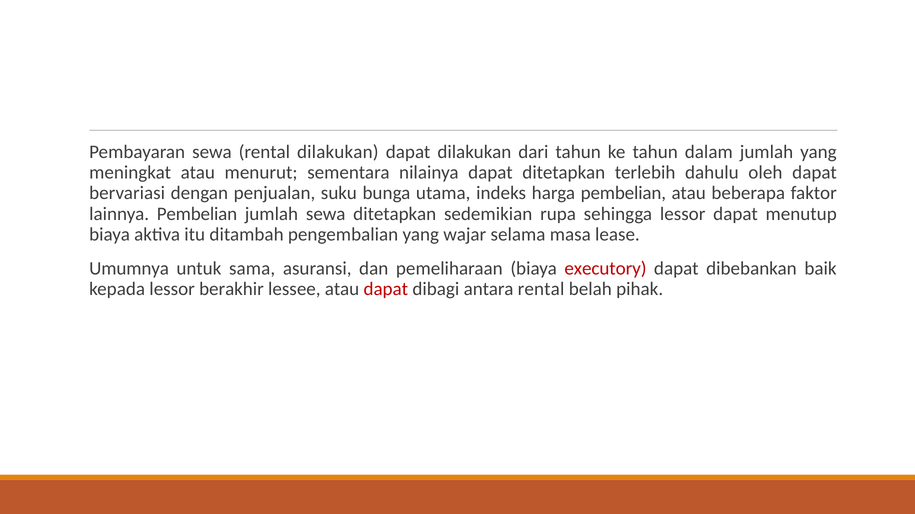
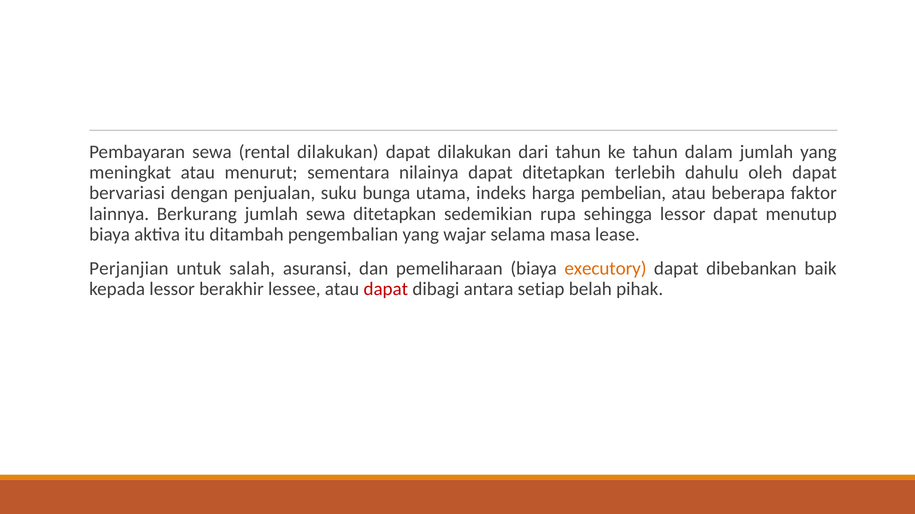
lainnya Pembelian: Pembelian -> Berkurang (197, 214)
Umumnya: Umumnya -> Perjanjian (129, 269)
sama: sama -> salah (252, 269)
executory colour: red -> orange (605, 269)
antara rental: rental -> setiap (541, 289)
